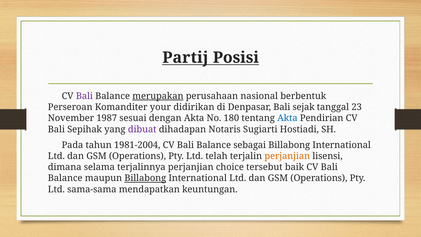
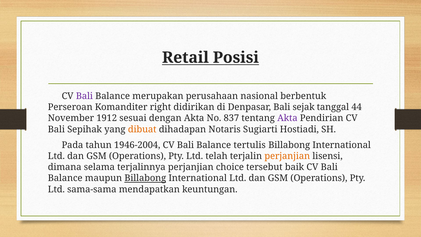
Partij: Partij -> Retail (185, 58)
merupakan underline: present -> none (158, 96)
your: your -> right (160, 107)
23: 23 -> 44 (357, 107)
1987: 1987 -> 1912 (107, 118)
180: 180 -> 837 (231, 118)
Akta colour: blue -> purple (287, 118)
dibuat colour: purple -> orange (142, 129)
1981-2004: 1981-2004 -> 1946-2004 (137, 145)
sebagai: sebagai -> tertulis (250, 145)
